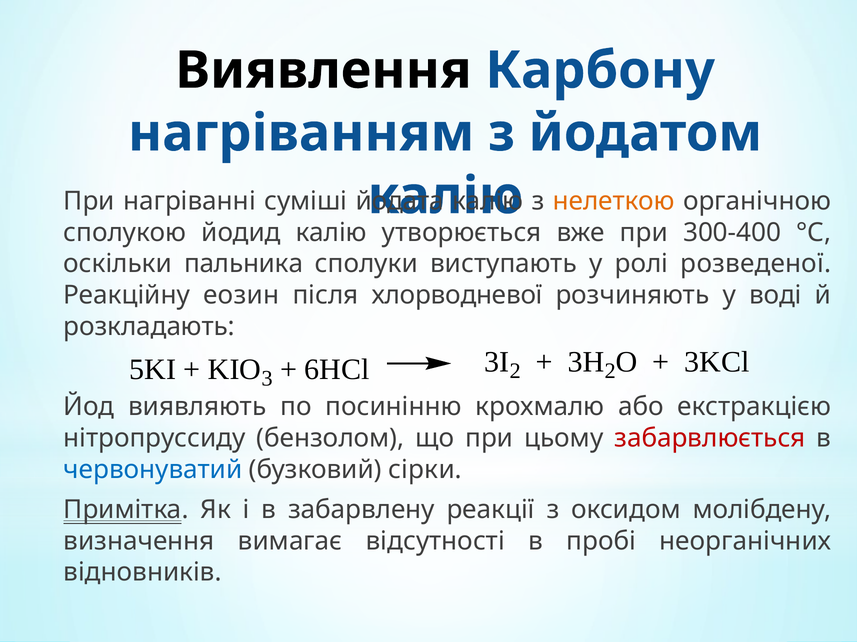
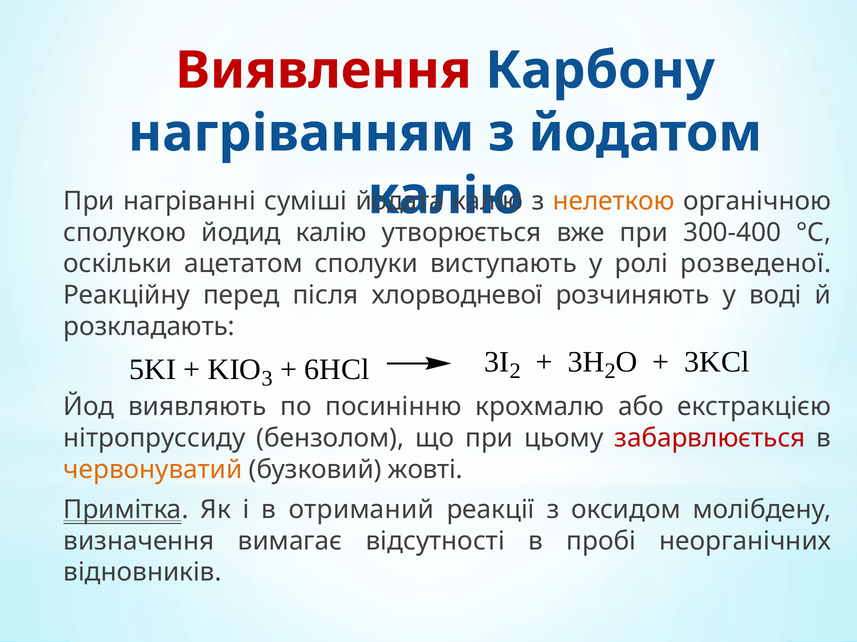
Виявлення colour: black -> red (323, 71)
пальника: пальника -> ацетатом (244, 264)
еозин: еозин -> перед (241, 296)
червонуватий colour: blue -> orange (153, 470)
сірки: сірки -> жовті (425, 470)
забарвлену: забарвлену -> отриманий (361, 510)
